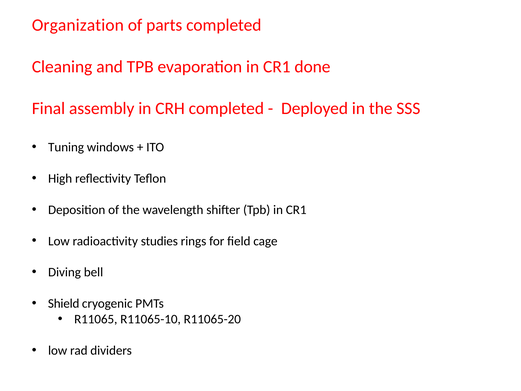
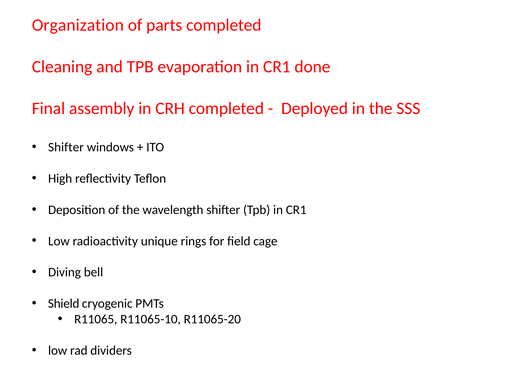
Tuning: Tuning -> Shifter (66, 147)
studies: studies -> unique (159, 241)
